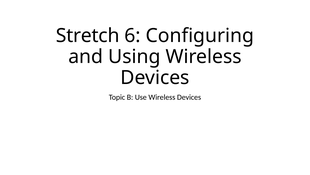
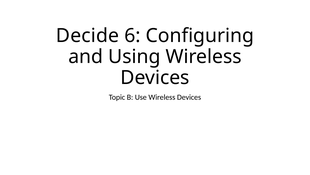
Stretch: Stretch -> Decide (88, 36)
